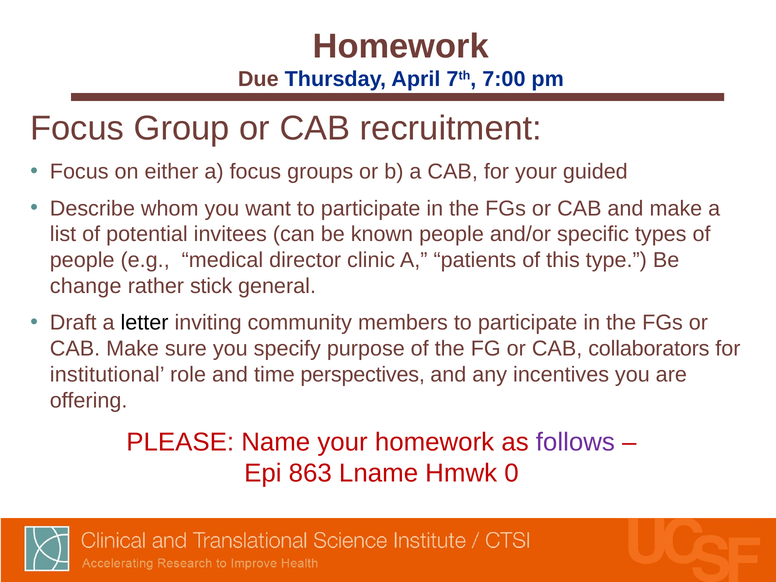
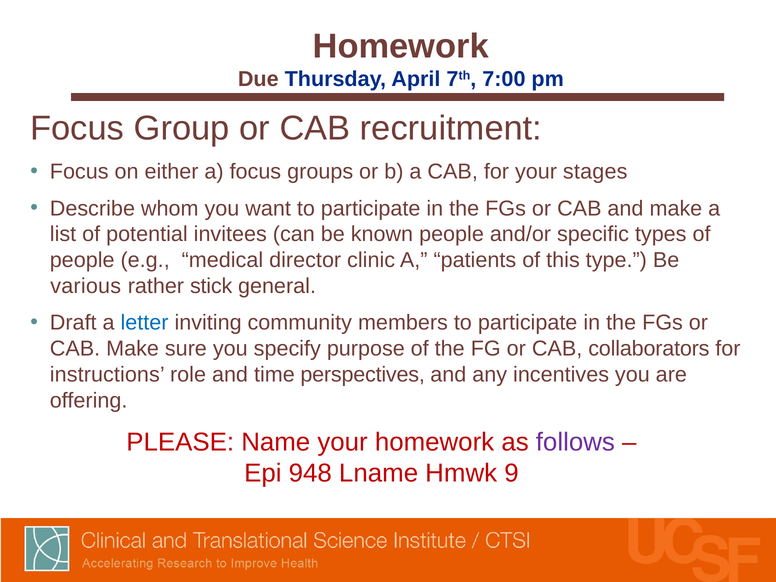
guided: guided -> stages (595, 172)
change: change -> various (86, 286)
letter colour: black -> blue (145, 323)
institutional: institutional -> instructions (107, 375)
863: 863 -> 948 (310, 473)
0: 0 -> 9 (512, 473)
